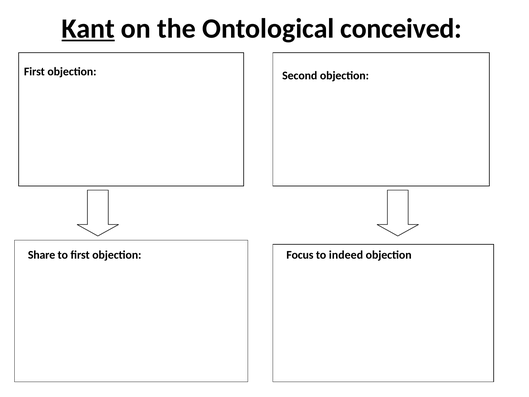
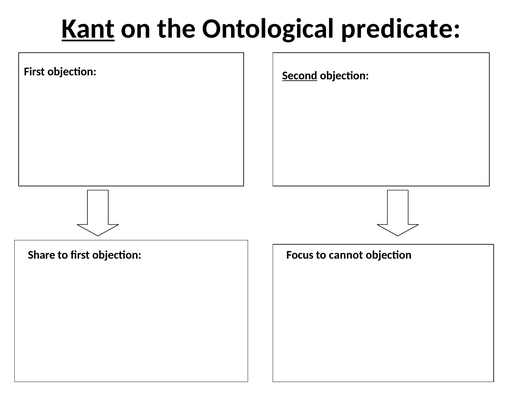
conceived: conceived -> predicate (401, 29)
Second underline: none -> present (300, 76)
indeed: indeed -> cannot (346, 255)
